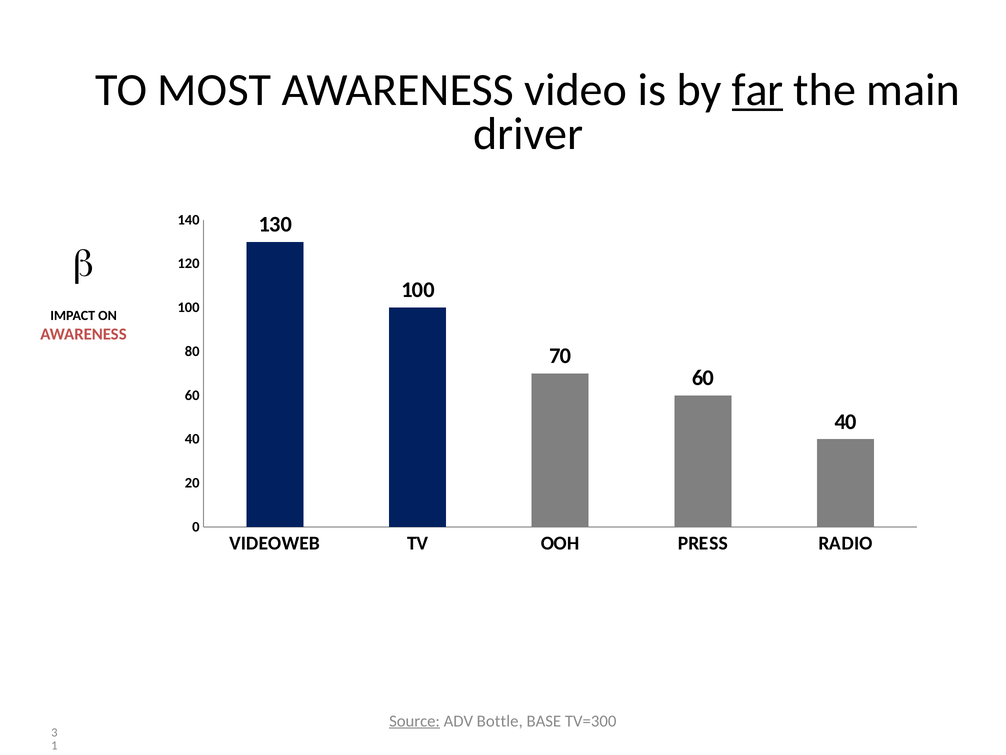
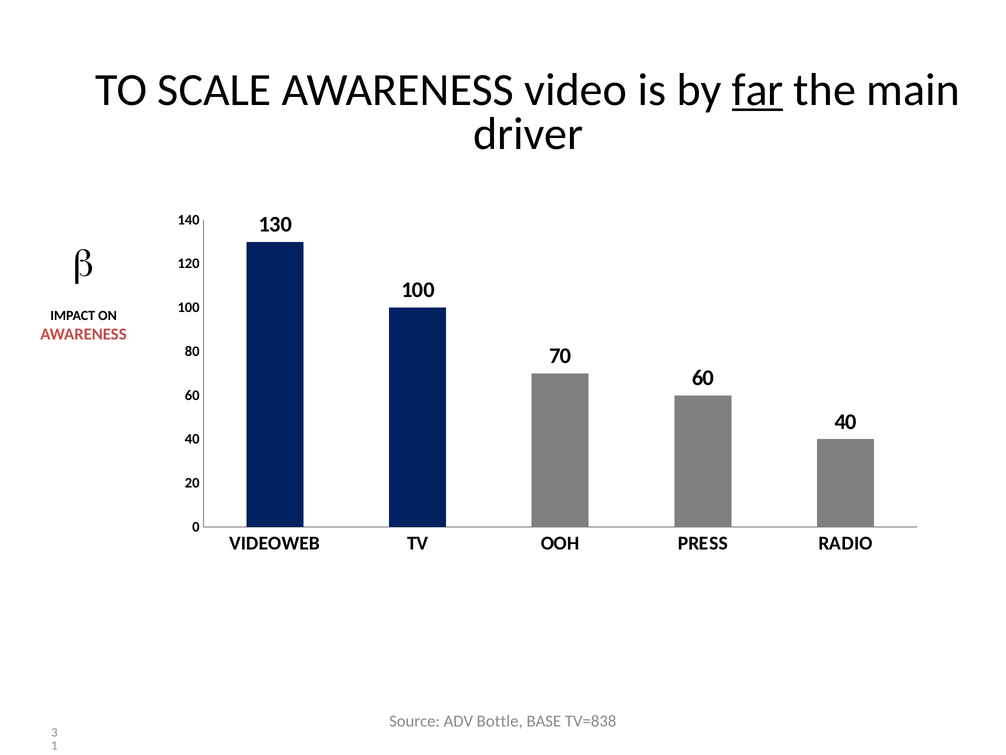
MOST: MOST -> SCALE (214, 90)
Source underline: present -> none (415, 721)
TV=300: TV=300 -> TV=838 (591, 721)
